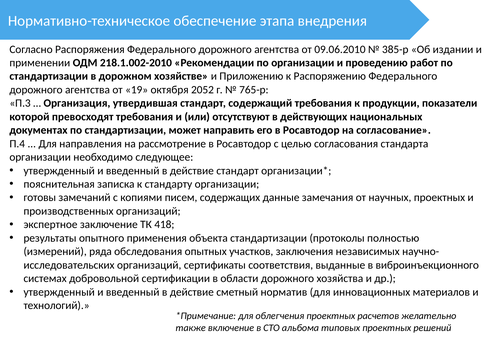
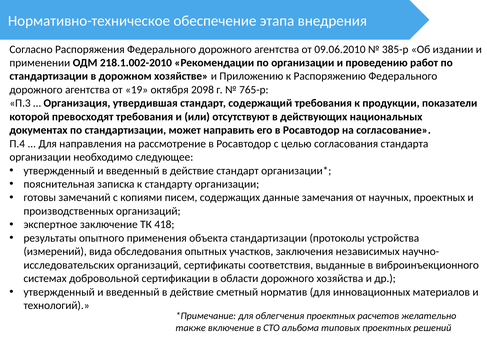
2052: 2052 -> 2098 (202, 90)
полностью: полностью -> устройства (393, 238)
ряда: ряда -> вида (101, 252)
